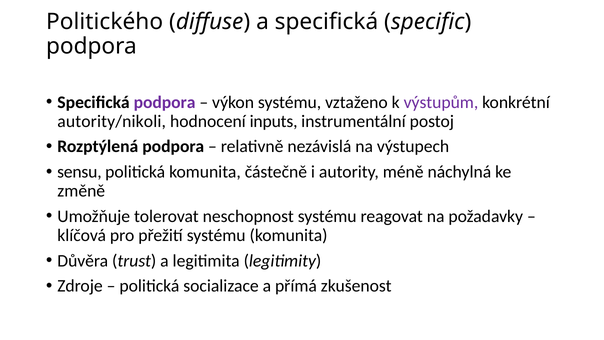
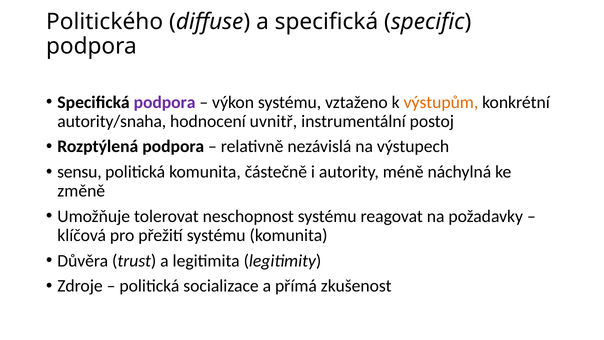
výstupům colour: purple -> orange (441, 102)
autority/nikoli: autority/nikoli -> autority/snaha (112, 121)
inputs: inputs -> uvnitř (273, 121)
